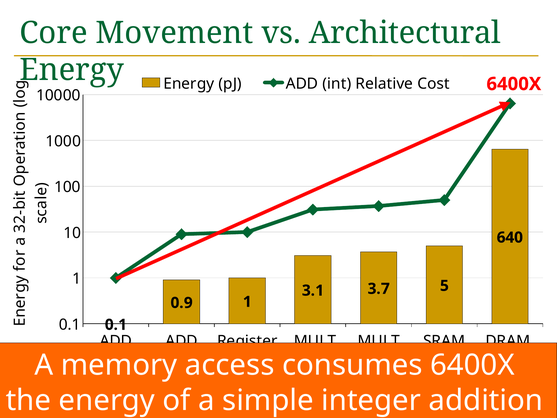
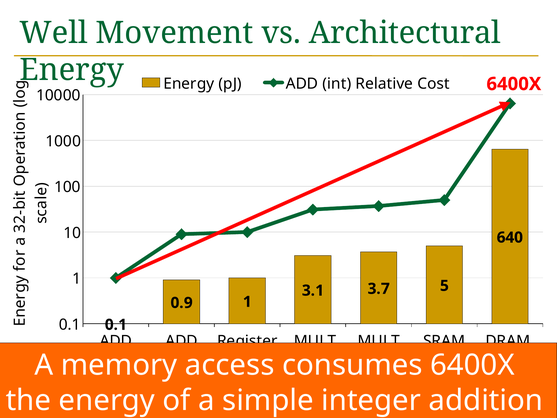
Core: Core -> Well (54, 33)
